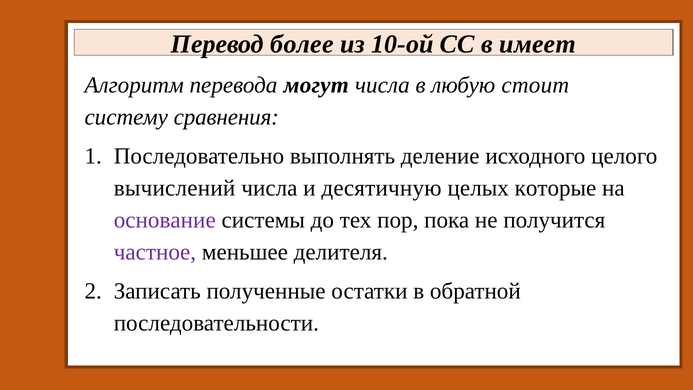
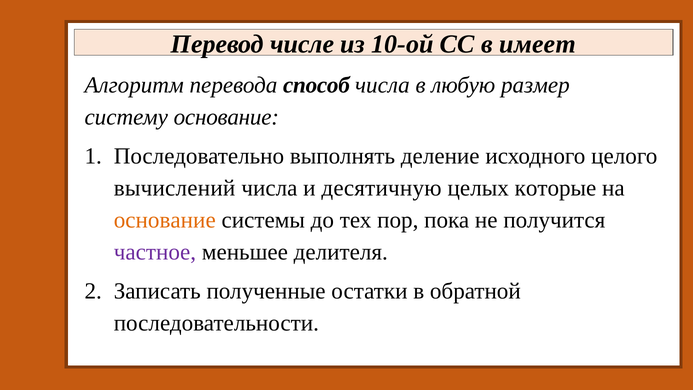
более: более -> числе (302, 44)
могут: могут -> способ (316, 85)
стоит: стоит -> размер (535, 85)
систему сравнения: сравнения -> основание (226, 117)
основание colour: purple -> orange (165, 220)
